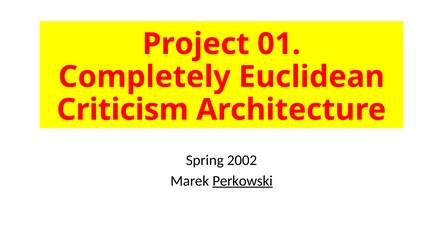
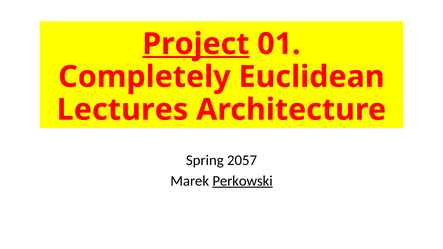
Project underline: none -> present (196, 44)
Criticism: Criticism -> Lectures (122, 110)
2002: 2002 -> 2057 (242, 160)
